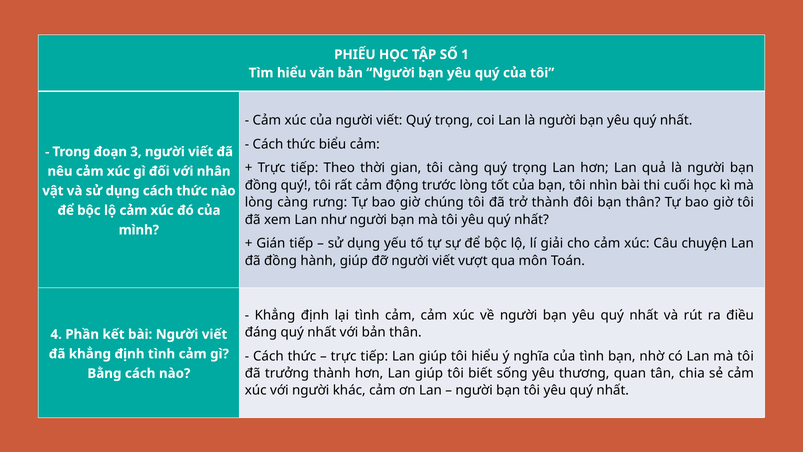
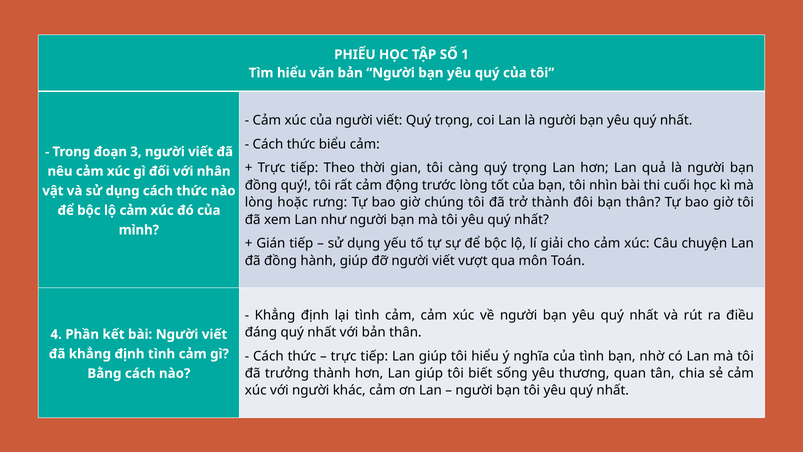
lòng càng: càng -> hoặc (293, 202)
